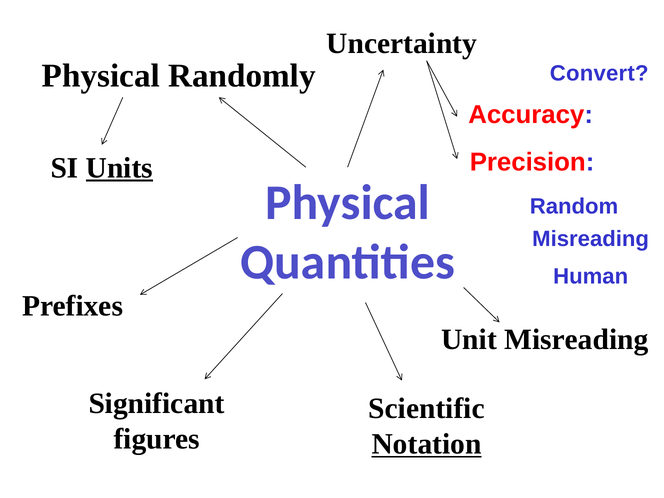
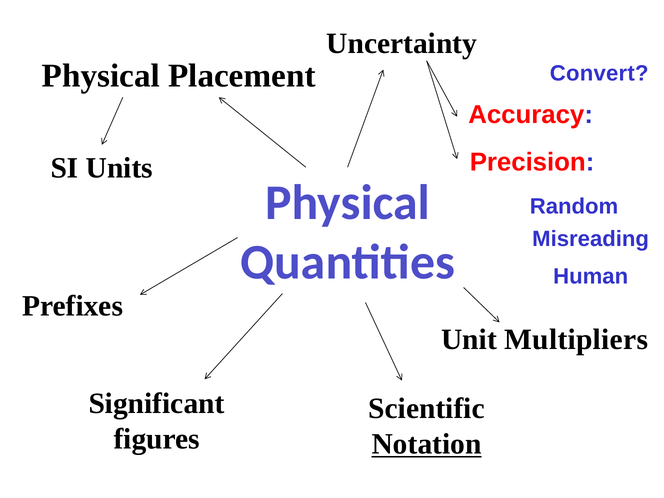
Randomly: Randomly -> Placement (242, 76)
Units underline: present -> none (119, 168)
Unit Misreading: Misreading -> Multipliers (576, 339)
